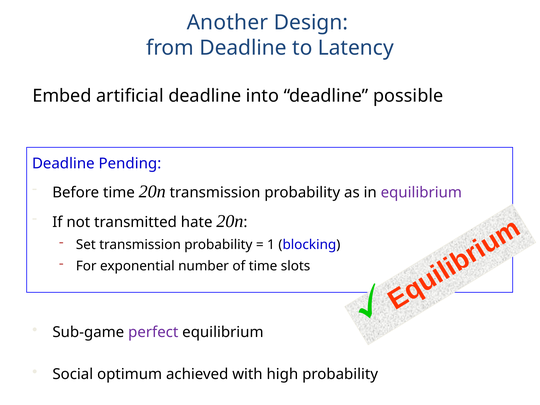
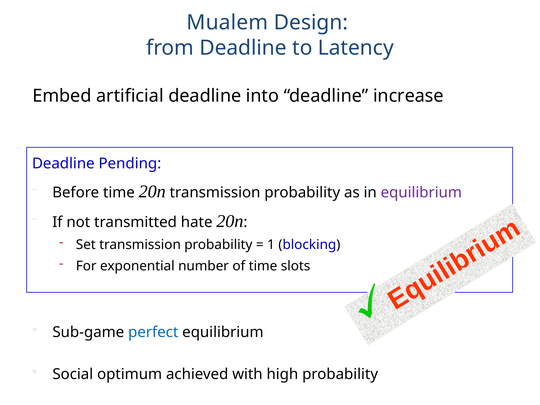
Another: Another -> Mualem (227, 23)
possible: possible -> increase (408, 96)
perfect colour: purple -> blue (153, 332)
